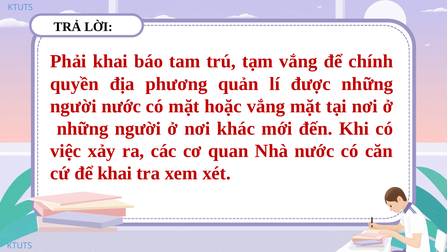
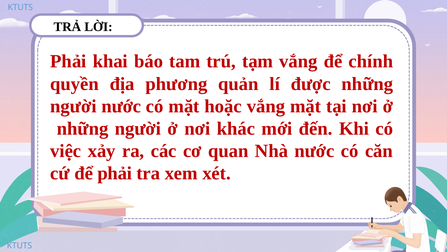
để khai: khai -> phải (115, 173)
